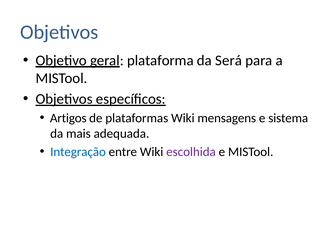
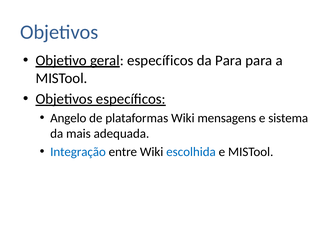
geral plataforma: plataforma -> específicos (160, 61)
da Será: Será -> Para (229, 61)
Artigos: Artigos -> Angelo (68, 118)
escolhida colour: purple -> blue (191, 152)
